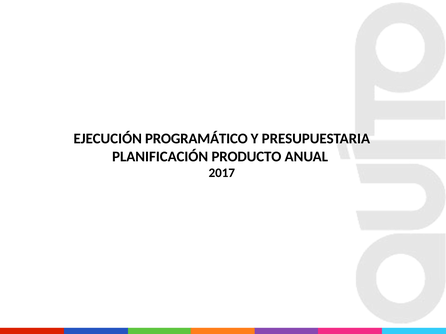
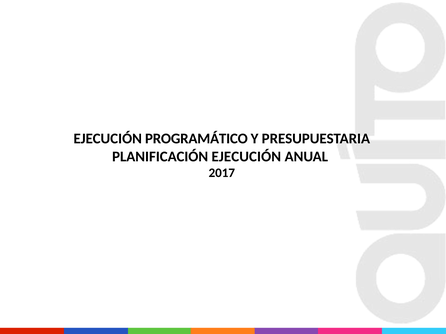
PLANIFICACIÓN PRODUCTO: PRODUCTO -> EJECUCIÓN (246, 157)
